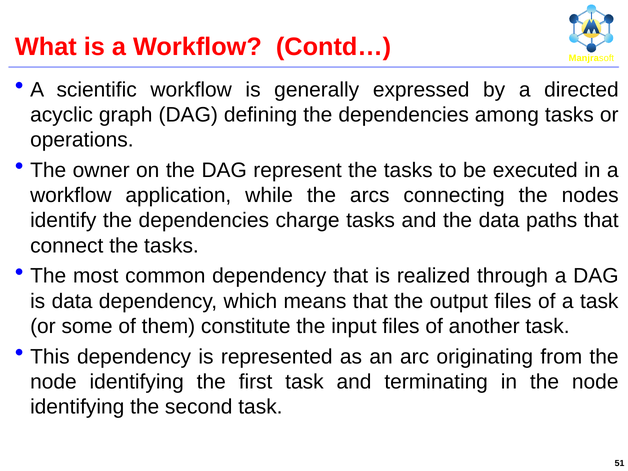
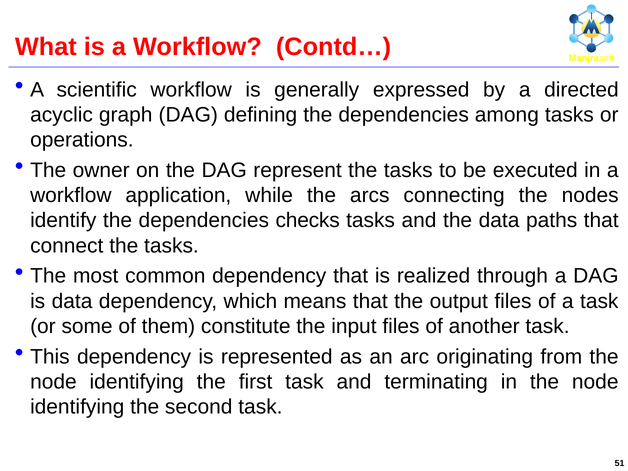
charge: charge -> checks (308, 221)
